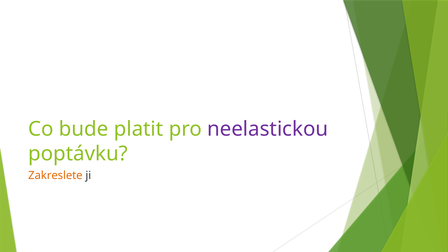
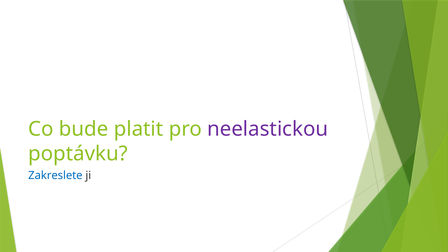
Zakreslete colour: orange -> blue (55, 176)
